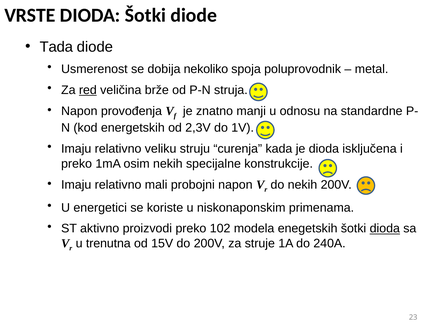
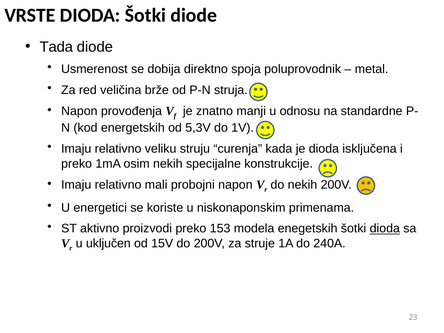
nekoliko: nekoliko -> direktno (206, 69)
red underline: present -> none (88, 90)
2,3V: 2,3V -> 5,3V (198, 128)
102: 102 -> 153 (220, 229)
trenutna: trenutna -> uključen (108, 243)
